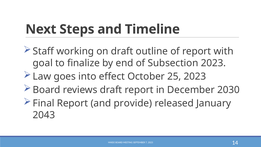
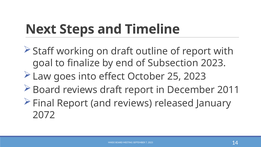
2030: 2030 -> 2011 (228, 90)
and provide: provide -> reviews (133, 103)
2043: 2043 -> 2072 (44, 115)
